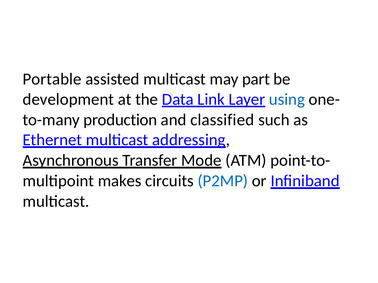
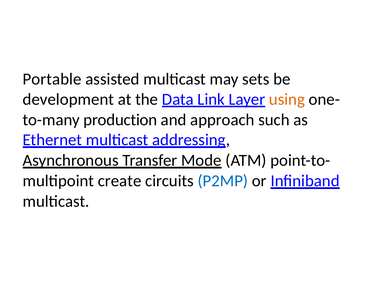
part: part -> sets (256, 79)
using colour: blue -> orange (287, 99)
classified: classified -> approach (222, 120)
makes: makes -> create (120, 181)
